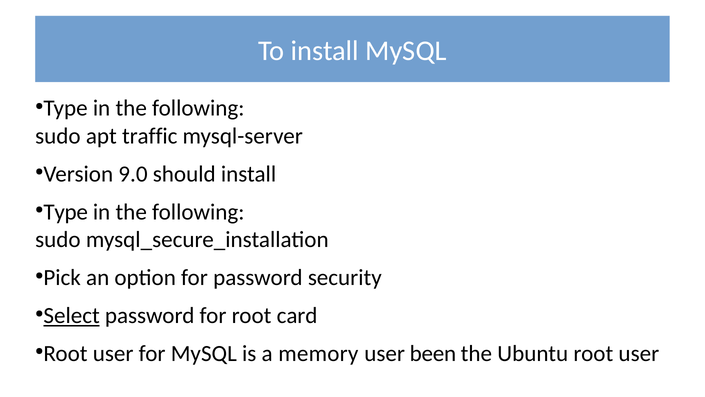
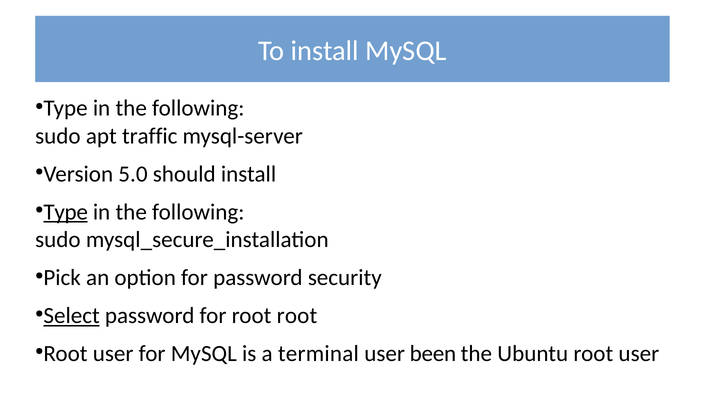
9.0: 9.0 -> 5.0 (133, 174)
Type underline: none -> present (66, 212)
root card: card -> root (297, 315)
memory: memory -> terminal (318, 353)
